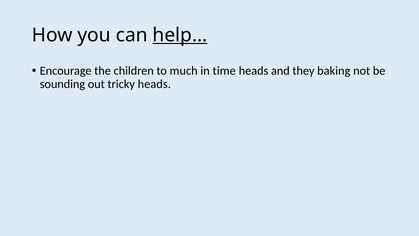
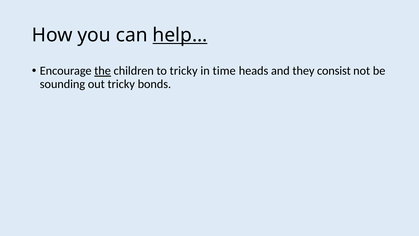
the underline: none -> present (103, 71)
to much: much -> tricky (184, 71)
baking: baking -> consist (334, 71)
tricky heads: heads -> bonds (154, 84)
